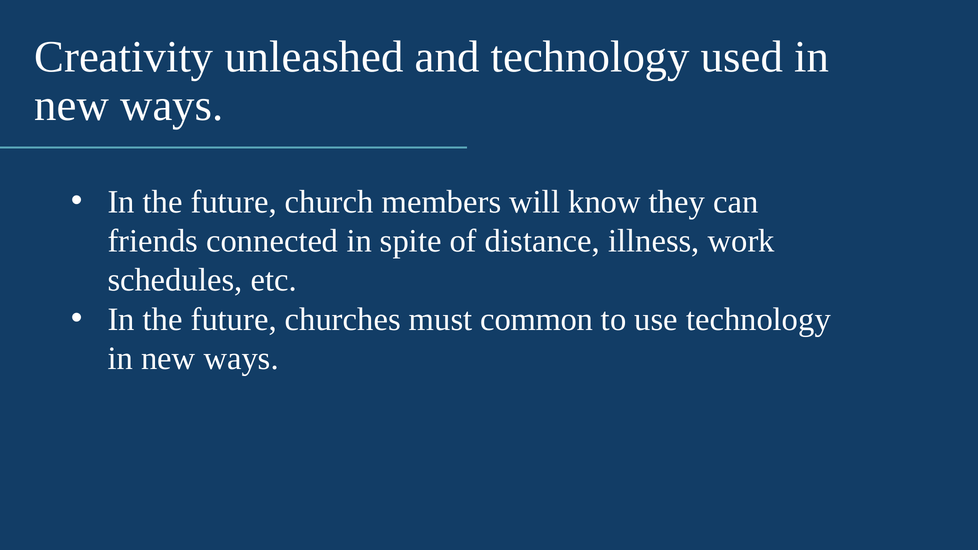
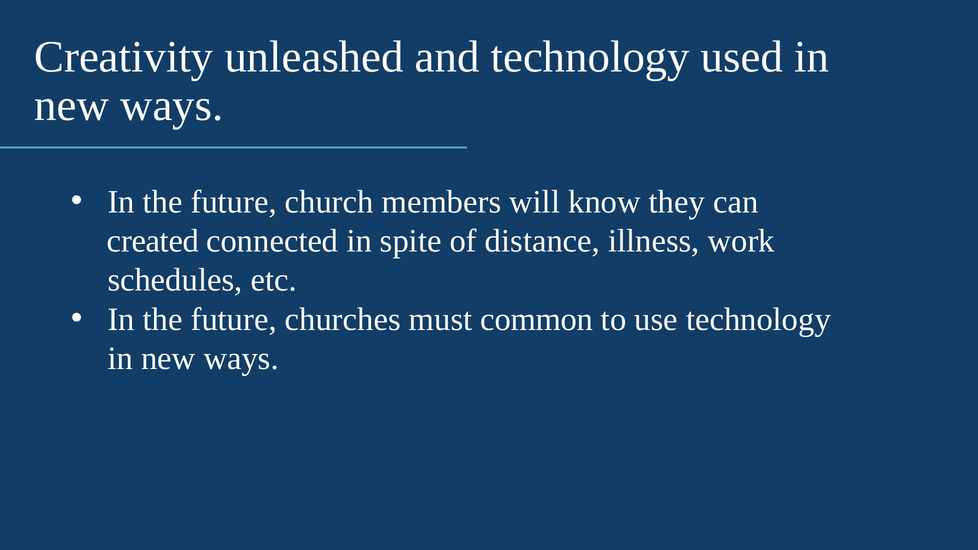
friends: friends -> created (153, 241)
